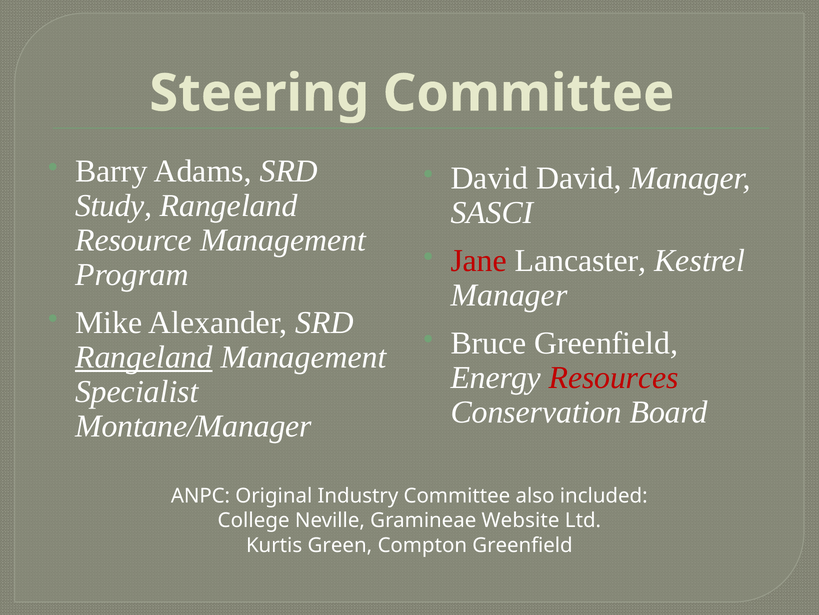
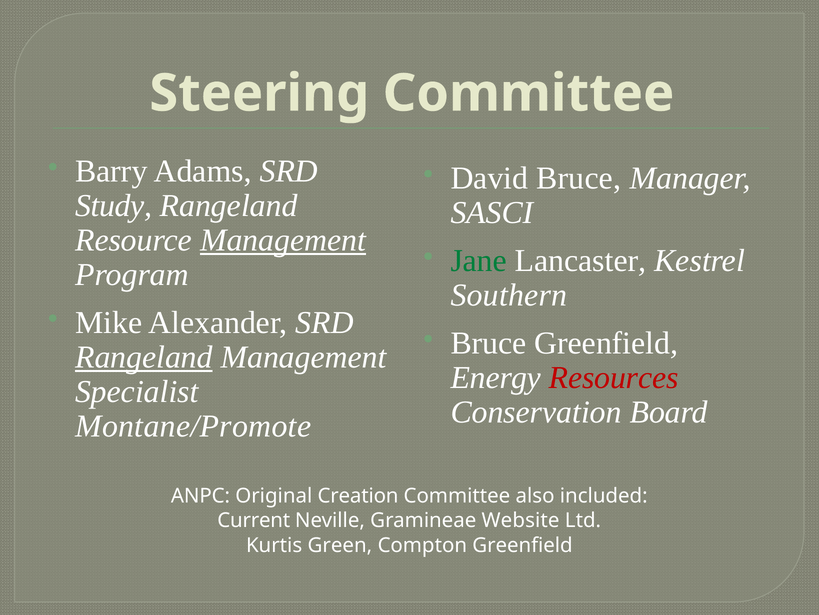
David David: David -> Bruce (579, 178)
Management underline: none -> present (283, 240)
Jane colour: red -> green (479, 260)
Manager: Manager -> Southern (509, 295)
Montane/Manager: Montane/Manager -> Montane/Promote (193, 426)
Industry: Industry -> Creation (358, 495)
College: College -> Current (254, 520)
